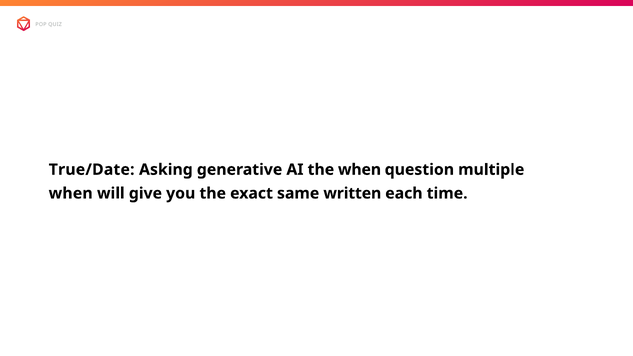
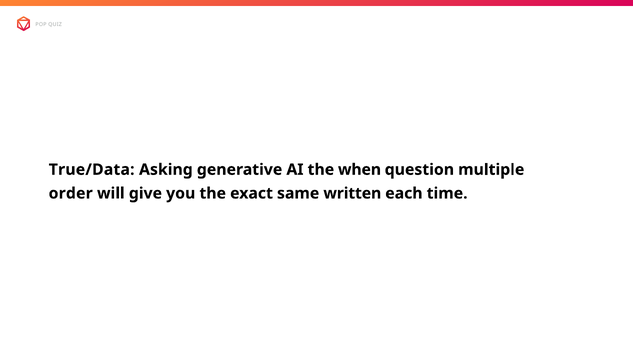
True/Date: True/Date -> True/Data (92, 170)
when: when -> order (71, 193)
